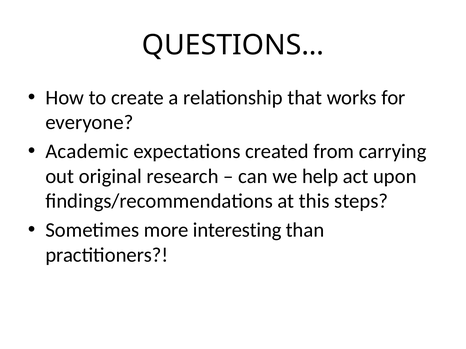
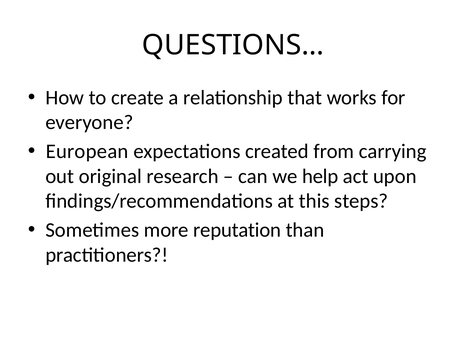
Academic: Academic -> European (87, 152)
interesting: interesting -> reputation (237, 230)
